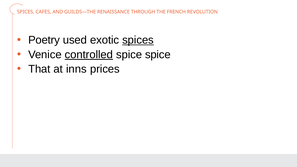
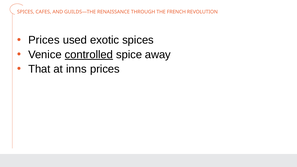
Poetry: Poetry -> Prices (44, 40)
spices underline: present -> none (138, 40)
spice spice: spice -> away (158, 55)
